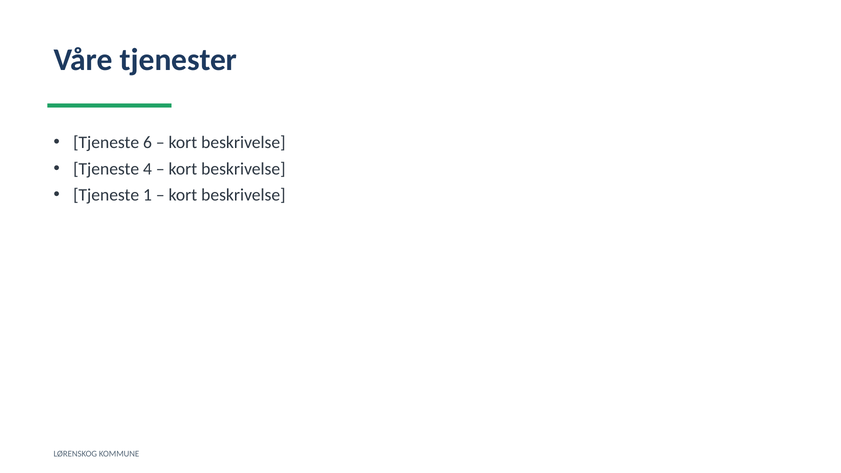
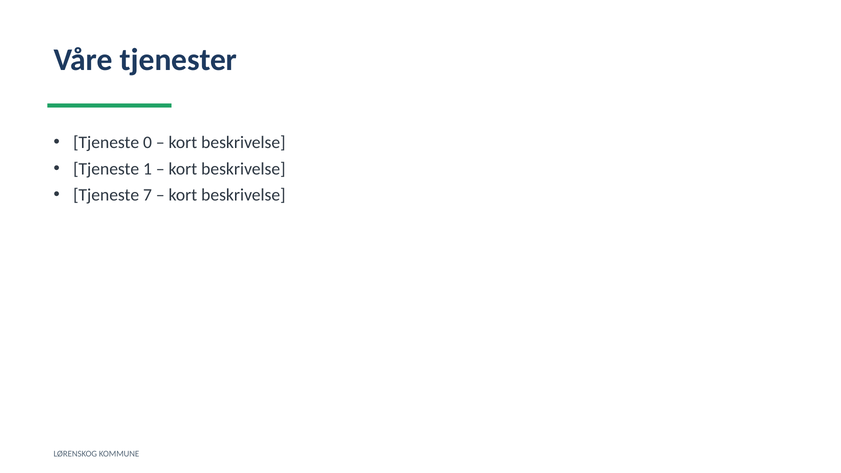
6: 6 -> 0 (147, 142)
4: 4 -> 1 (147, 169)
1: 1 -> 7 (147, 195)
